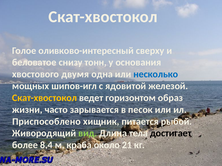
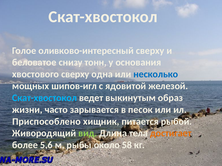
хвостового двумя: двумя -> сверху (75, 74)
Скат-хвостокол colour: yellow -> light blue (45, 98)
горизонтом: горизонтом -> выкинутым (131, 98)
достигает colour: black -> orange (171, 134)
8,4: 8,4 -> 5,6 (46, 145)
краба: краба -> рыбы (79, 145)
21: 21 -> 58 (127, 145)
